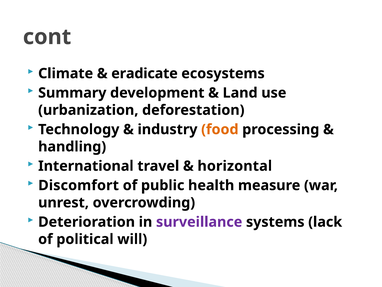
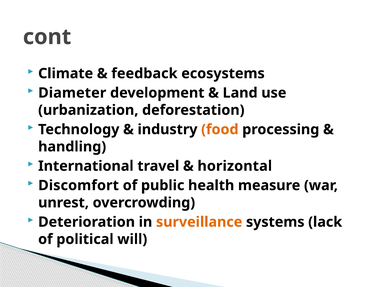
eradicate: eradicate -> feedback (144, 73)
Summary: Summary -> Diameter (72, 93)
surveillance colour: purple -> orange (199, 222)
